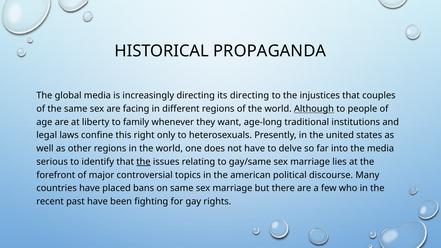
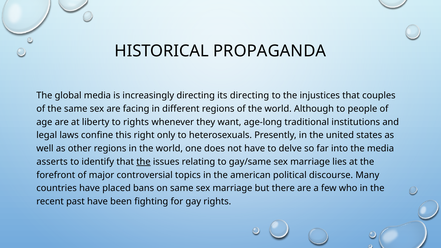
Although underline: present -> none (314, 109)
to family: family -> rights (136, 122)
serious: serious -> asserts (52, 162)
